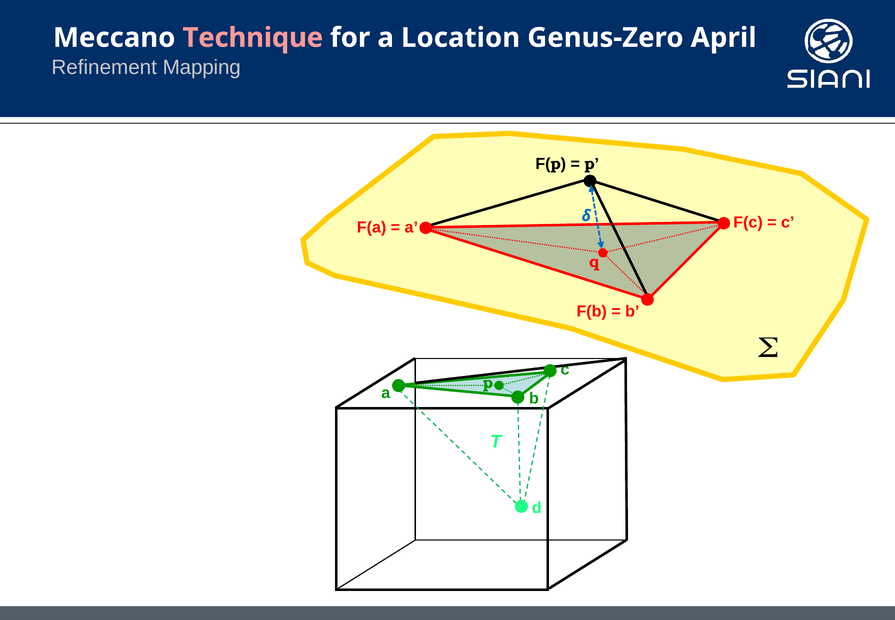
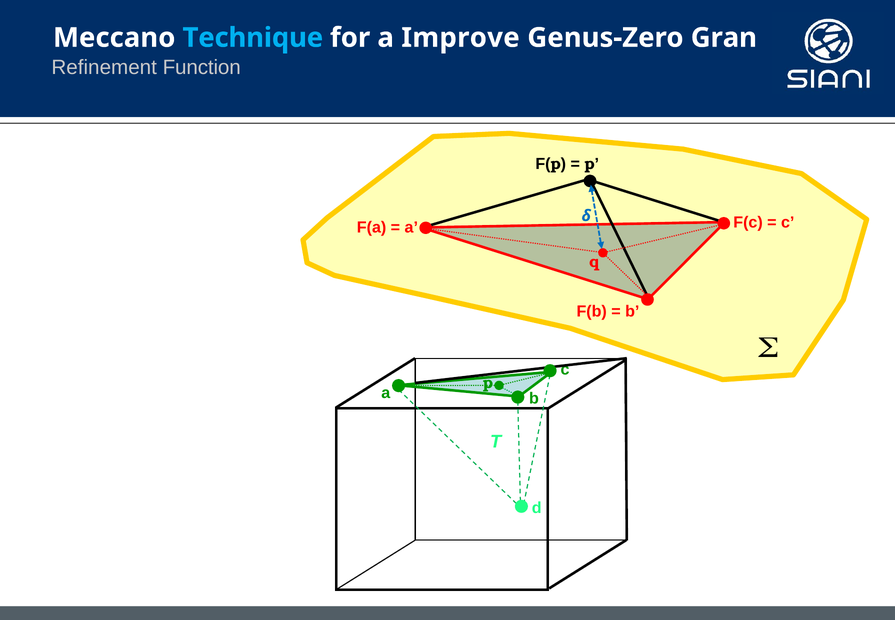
Technique colour: pink -> light blue (253, 38)
Location: Location -> Improve (460, 38)
April: April -> Gran (724, 38)
Mapping: Mapping -> Function (202, 67)
